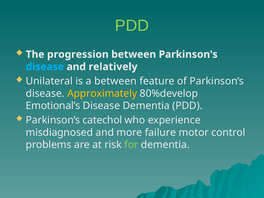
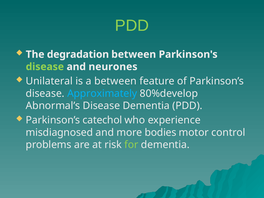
progression: progression -> degradation (78, 54)
disease colour: light blue -> light green (45, 67)
relatively: relatively -> neurones (113, 67)
Approximately colour: yellow -> light blue (102, 93)
Emotional’s: Emotional’s -> Abnormal’s (53, 106)
failure: failure -> bodies (161, 132)
